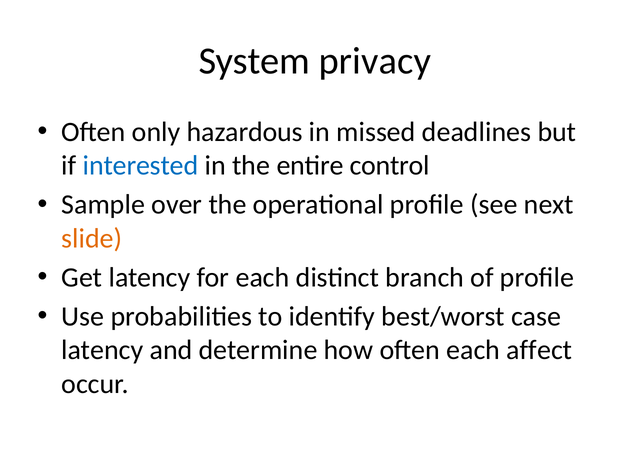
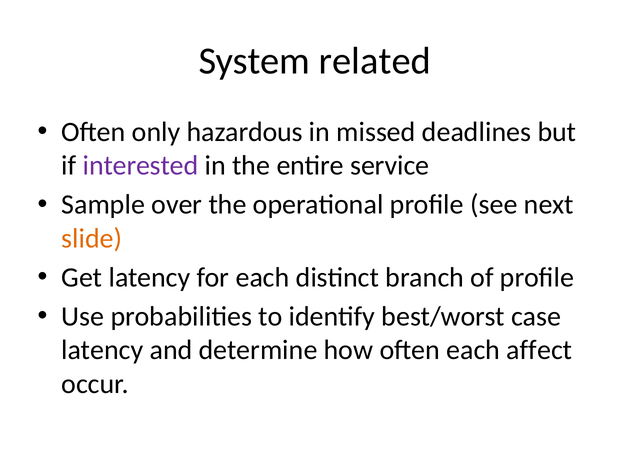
privacy: privacy -> related (375, 61)
interested colour: blue -> purple (141, 166)
control: control -> service (390, 166)
